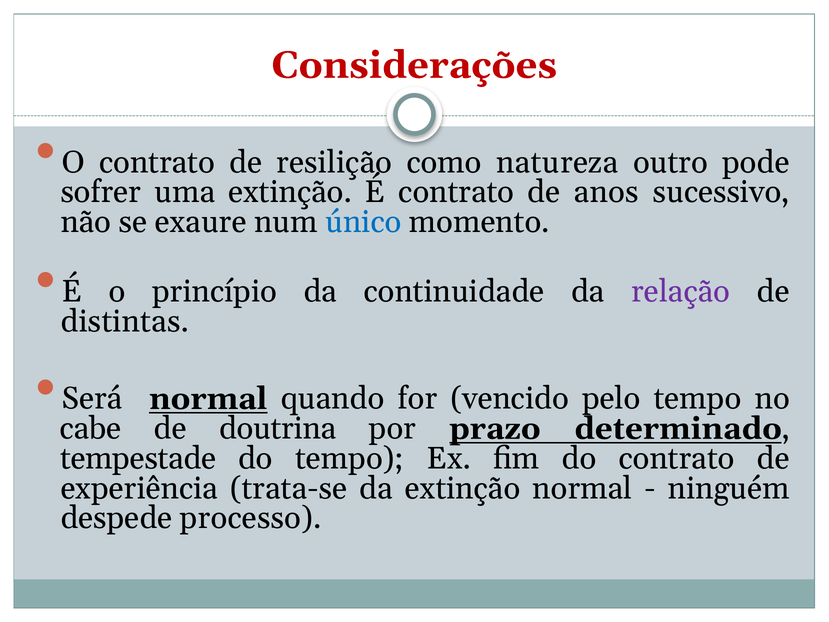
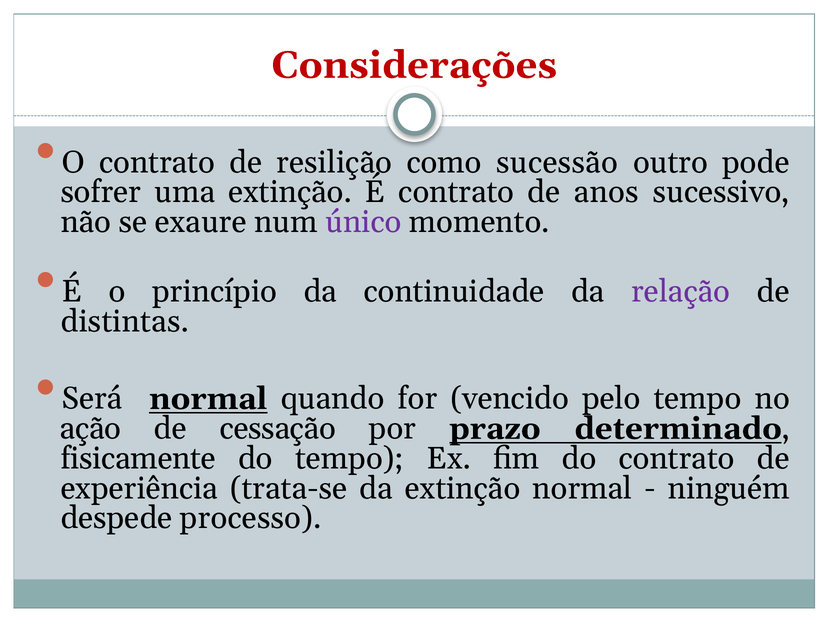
natureza: natureza -> sucessão (557, 162)
único colour: blue -> purple (363, 222)
cabe: cabe -> ação (91, 428)
doutrina: doutrina -> cessação (278, 428)
tempestade: tempestade -> fisicamente (138, 458)
